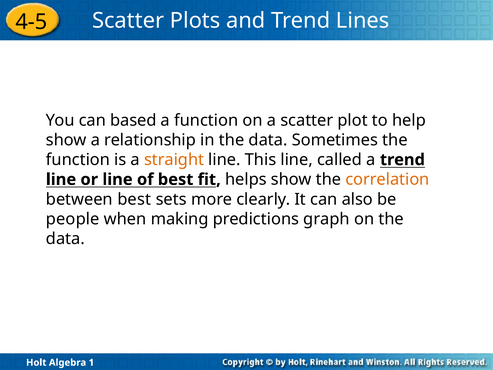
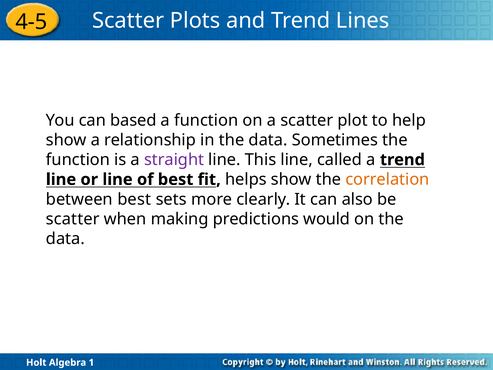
straight colour: orange -> purple (174, 160)
people: people -> scatter (73, 219)
graph: graph -> would (327, 219)
